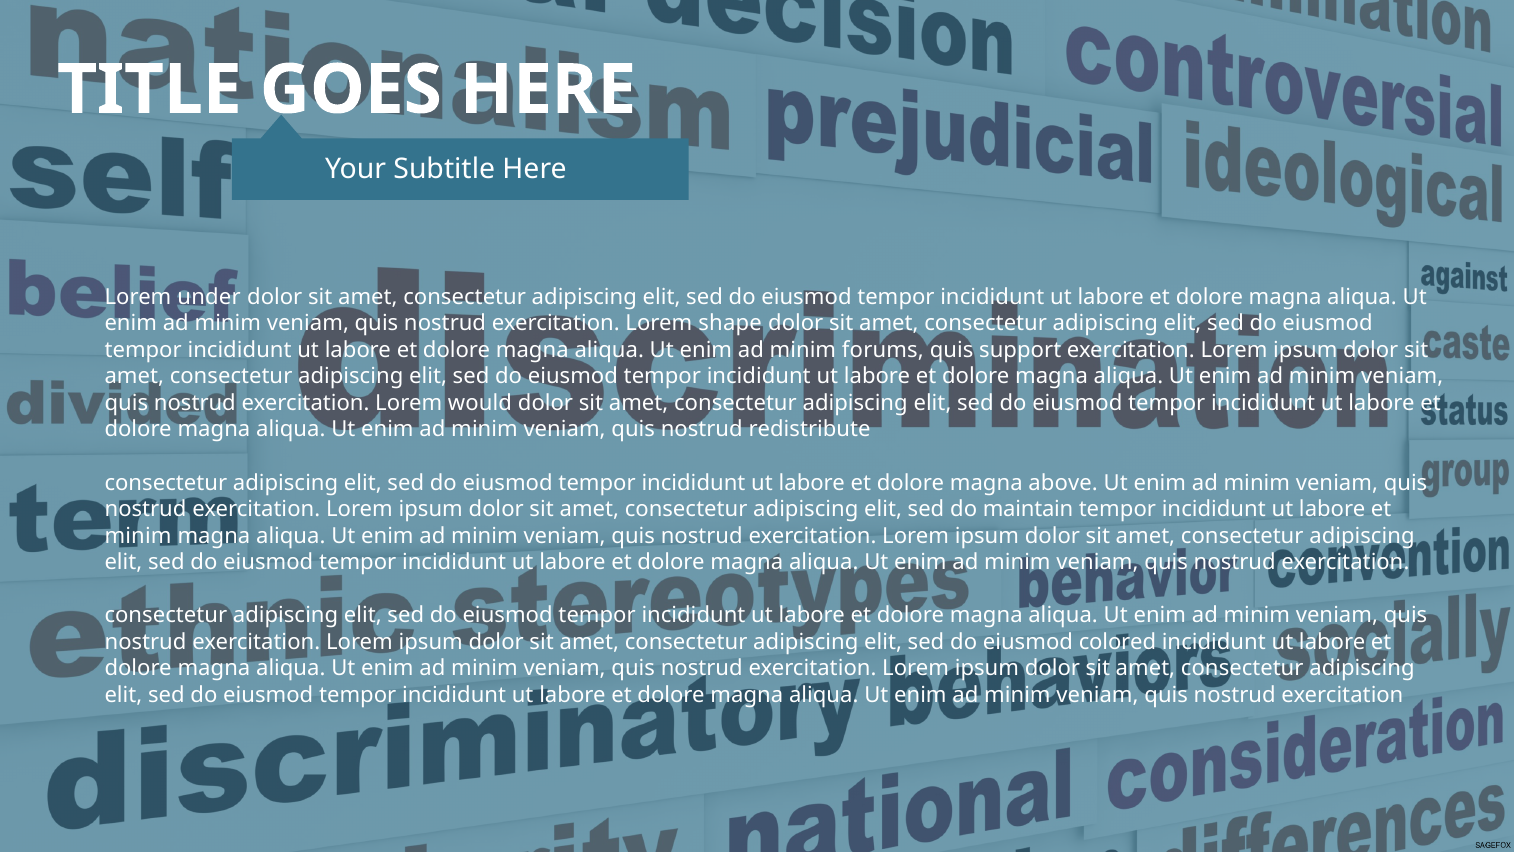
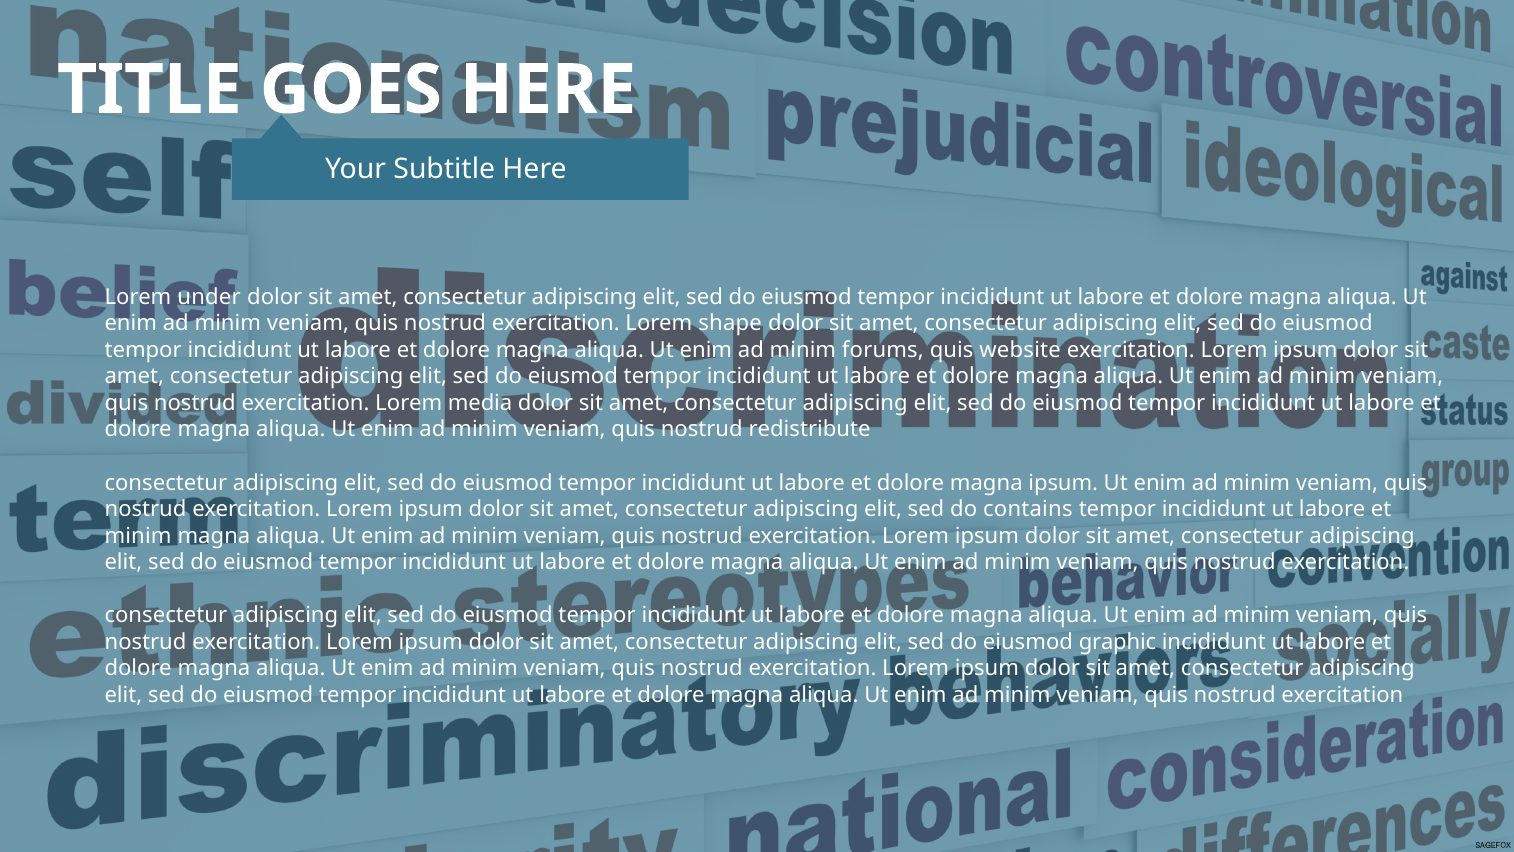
support: support -> website (1020, 350)
would: would -> media (480, 403)
magna above: above -> ipsum (1063, 482)
maintain: maintain -> contains (1028, 509)
colored: colored -> graphic (1117, 642)
